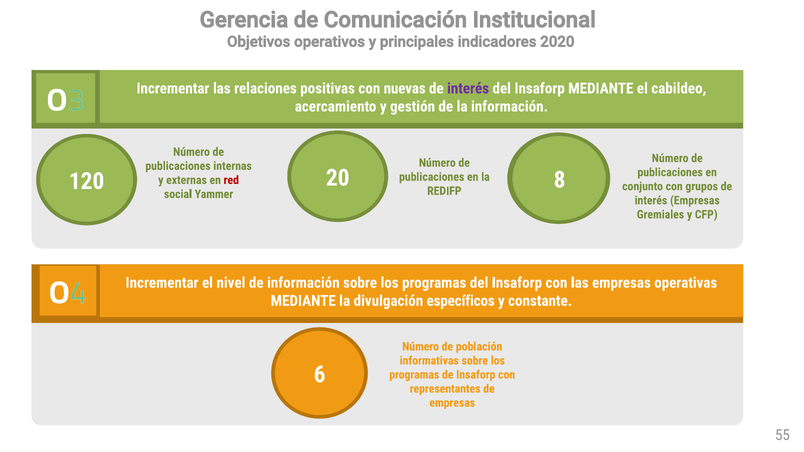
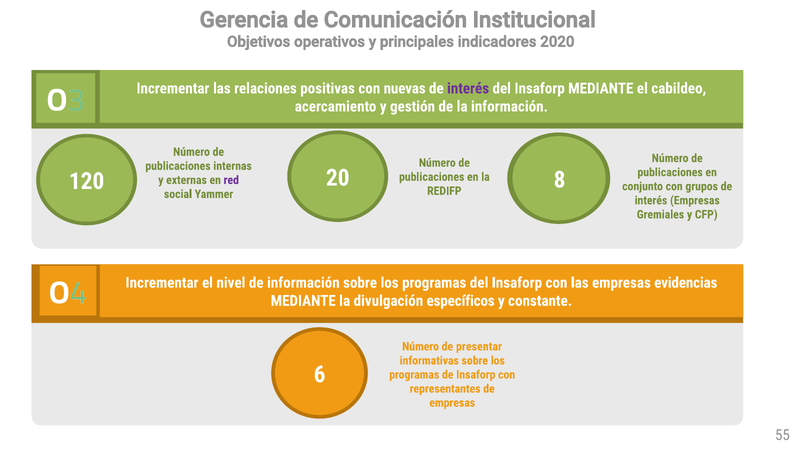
red colour: red -> purple (231, 180)
operativas: operativas -> evidencias (686, 283)
población: población -> presentar (479, 347)
